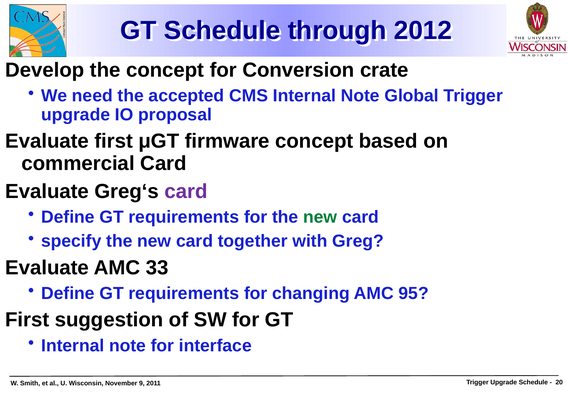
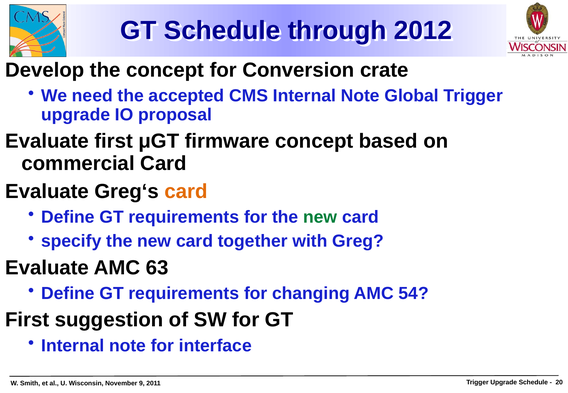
card colour: purple -> orange (186, 192)
33: 33 -> 63 (157, 268)
95: 95 -> 54 (414, 294)
